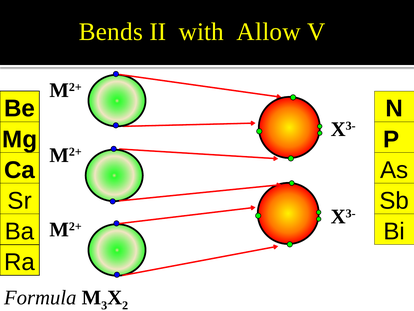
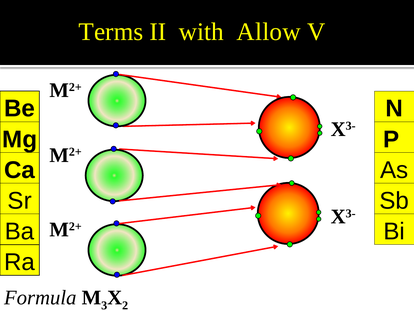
Bends: Bends -> Terms (111, 32)
